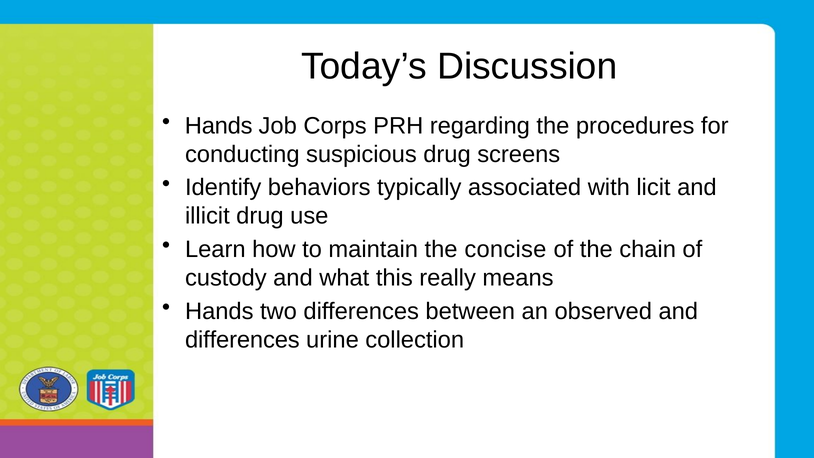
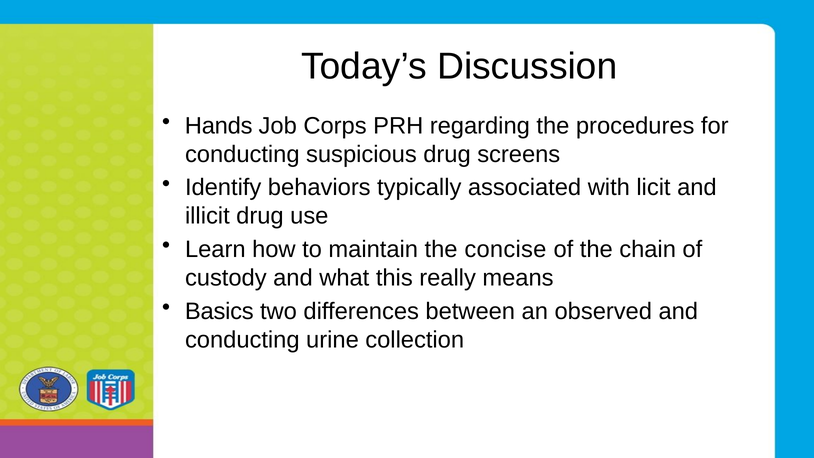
Hands: Hands -> Basics (219, 311)
differences: differences -> conducting (242, 340)
